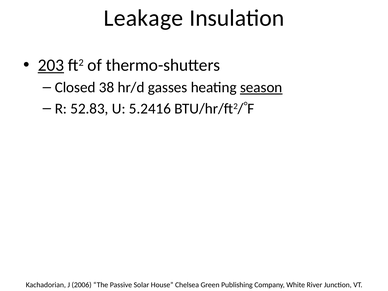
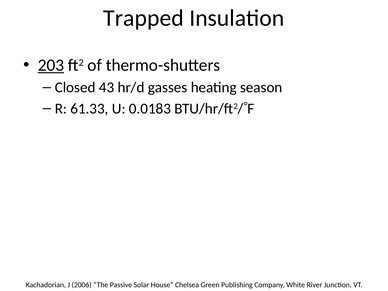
Leakage: Leakage -> Trapped (144, 18)
38: 38 -> 43 (107, 87)
season underline: present -> none (261, 87)
52.83: 52.83 -> 61.33 (89, 109)
5.2416: 5.2416 -> 0.0183 (150, 109)
